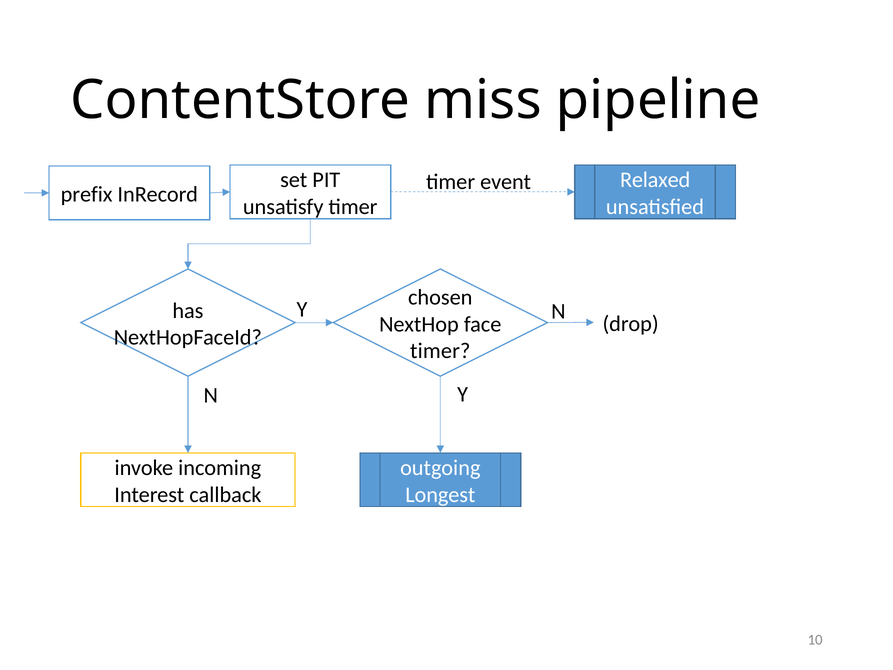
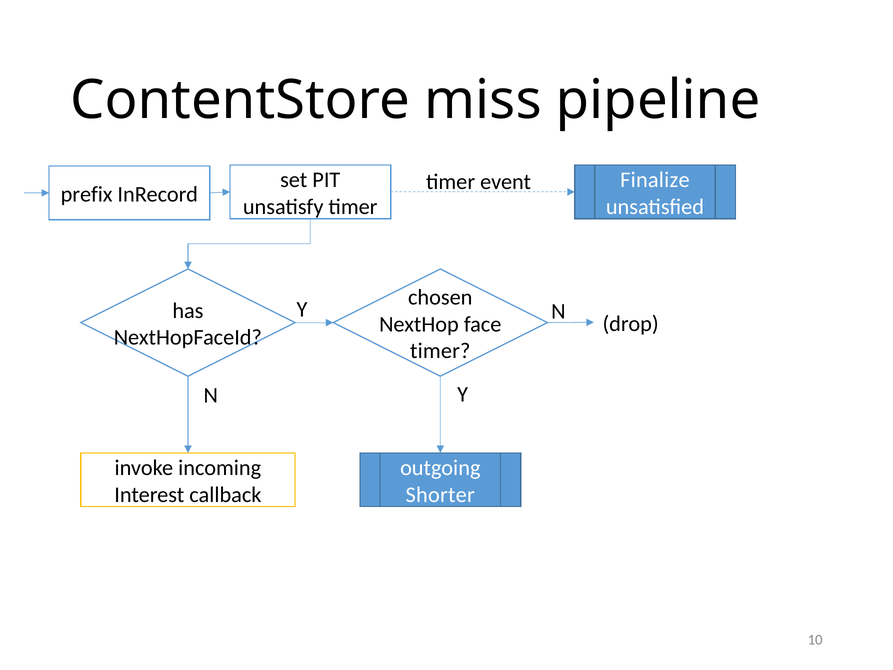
Relaxed: Relaxed -> Finalize (655, 180)
Longest: Longest -> Shorter (440, 494)
